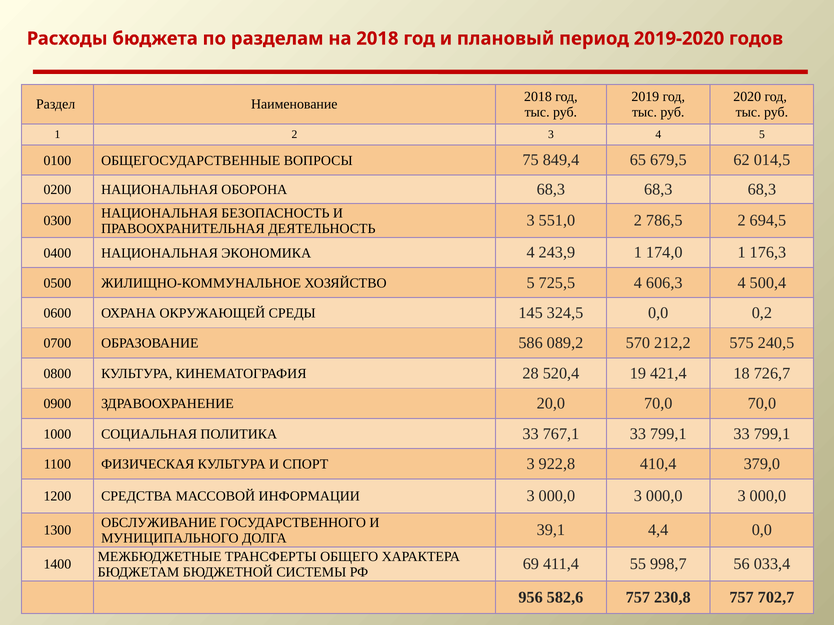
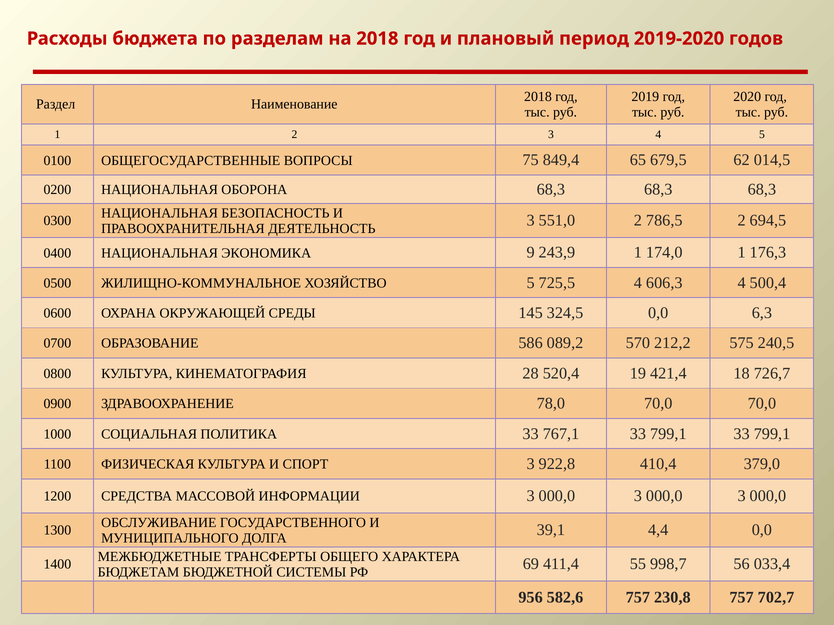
ЭКОНОМИКА 4: 4 -> 9 (531, 253)
0,2: 0,2 -> 6,3 (762, 313)
20,0: 20,0 -> 78,0 (551, 404)
